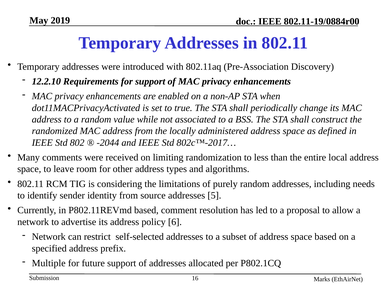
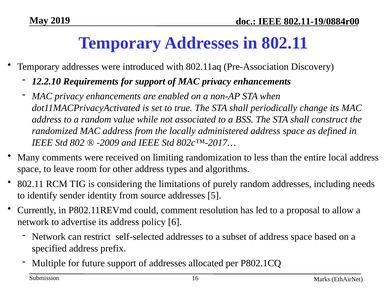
-2044: -2044 -> -2009 (108, 143)
P802.11REVmd based: based -> could (146, 210)
